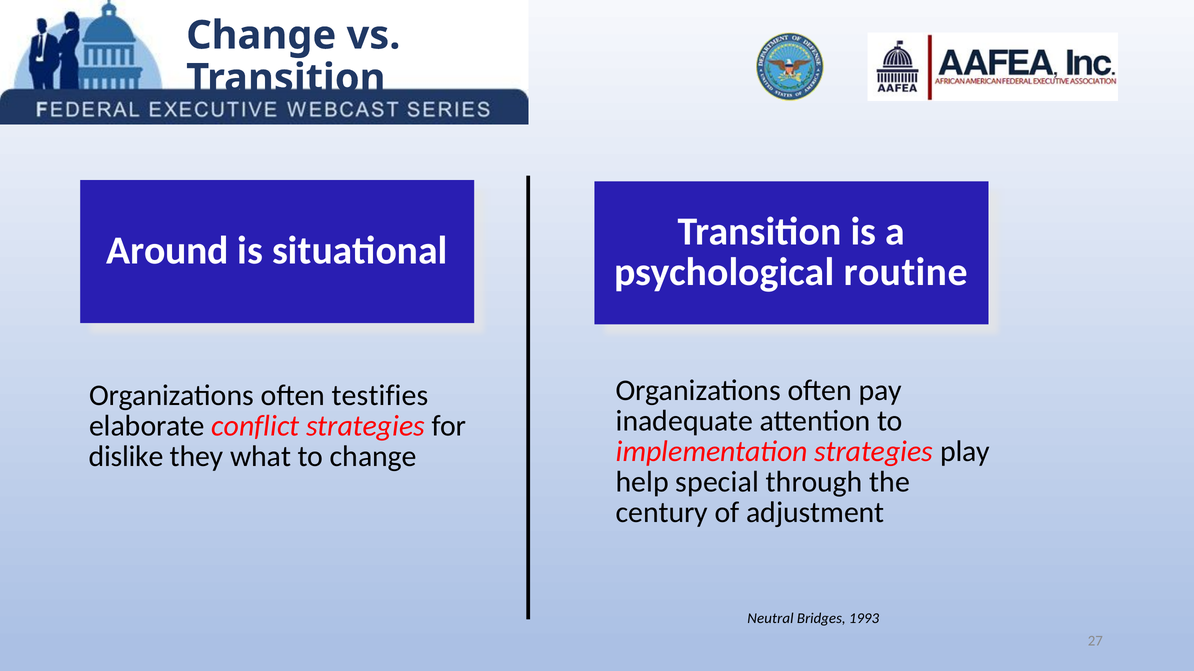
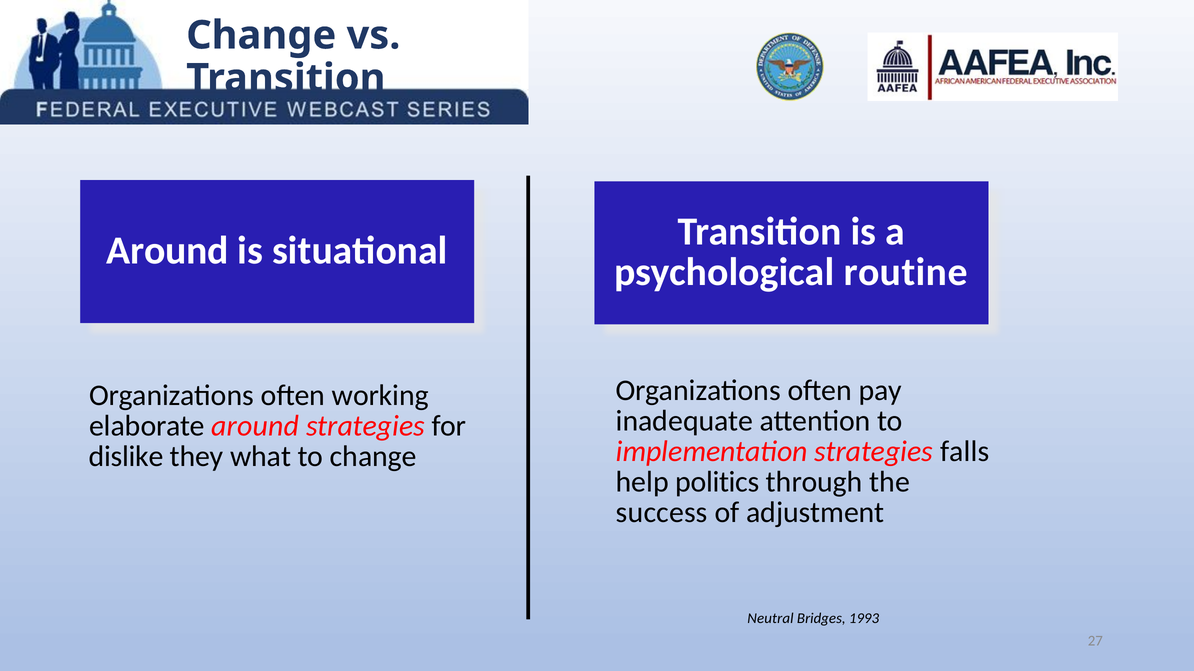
testifies: testifies -> working (380, 396)
elaborate conflict: conflict -> around (255, 426)
play: play -> falls (965, 452)
special: special -> politics (717, 482)
century: century -> success (662, 513)
